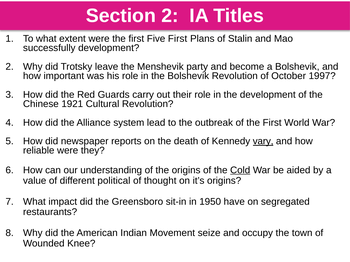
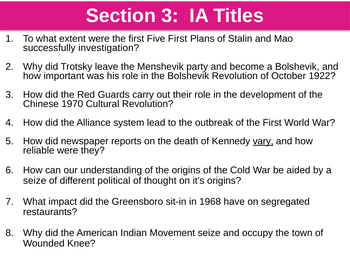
Section 2: 2 -> 3 (170, 16)
successfully development: development -> investigation (109, 48)
1997: 1997 -> 1922 (322, 76)
1921: 1921 -> 1970 (72, 104)
Cold underline: present -> none (240, 170)
value: value -> seize (35, 181)
1950: 1950 -> 1968 (210, 202)
